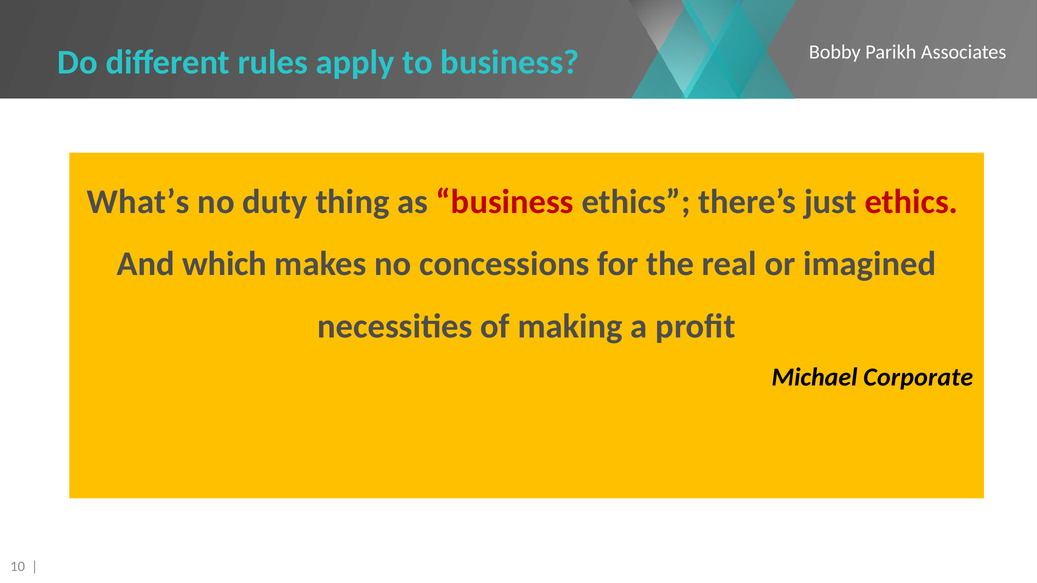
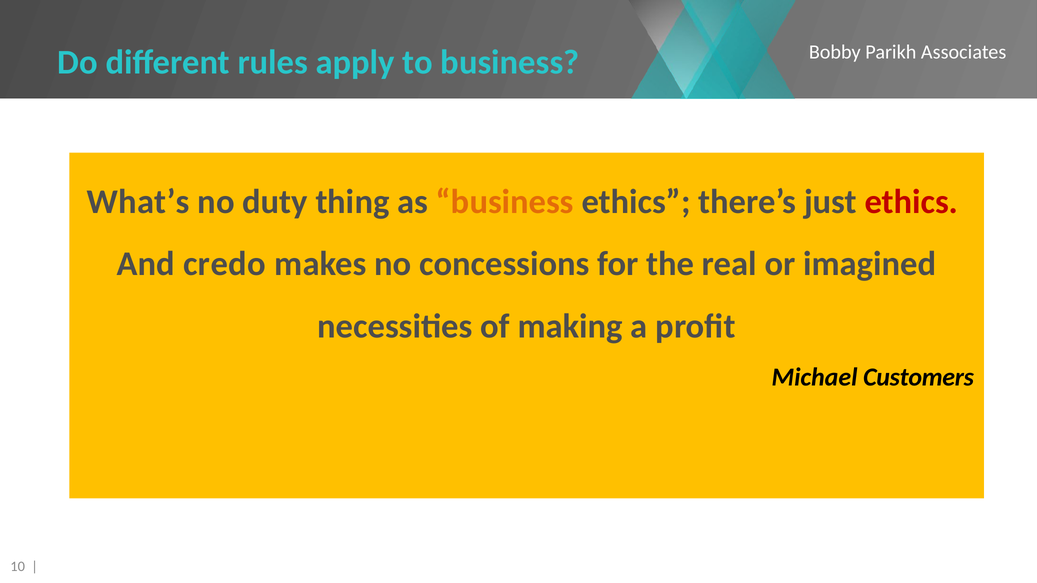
business colour: red -> orange (505, 202)
which: which -> credo (224, 264)
Corporate: Corporate -> Customers (919, 378)
